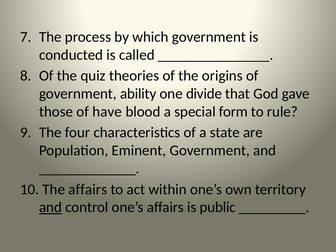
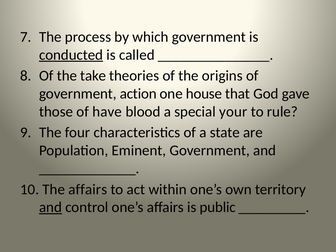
conducted underline: none -> present (71, 55)
quiz: quiz -> take (93, 76)
ability: ability -> action (138, 94)
divide: divide -> house (204, 94)
form: form -> your (233, 112)
